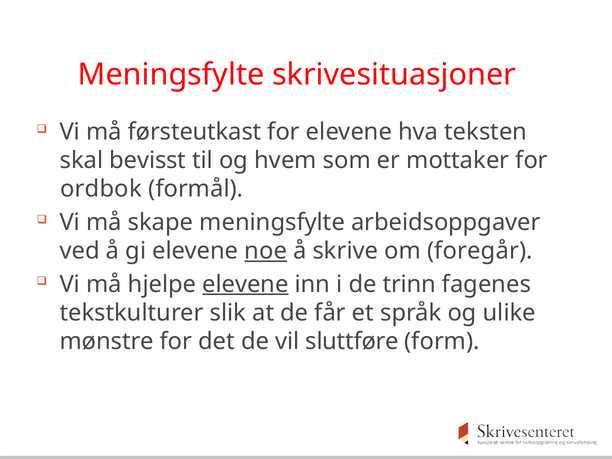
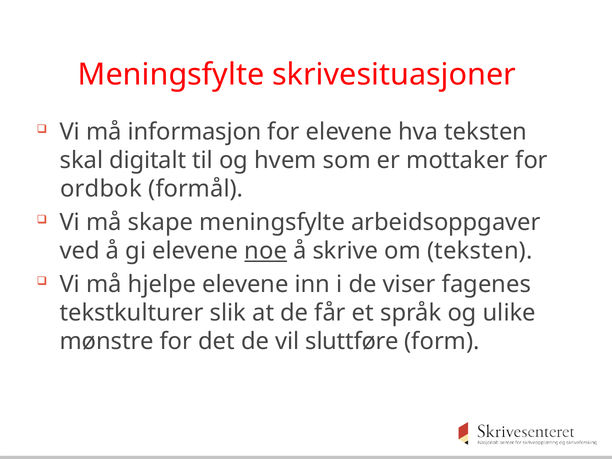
førsteutkast: førsteutkast -> informasjon (195, 132)
bevisst: bevisst -> digitalt (148, 161)
om foregår: foregår -> teksten (480, 251)
elevene underline: present -> none (245, 284)
trinn: trinn -> viser (409, 284)
